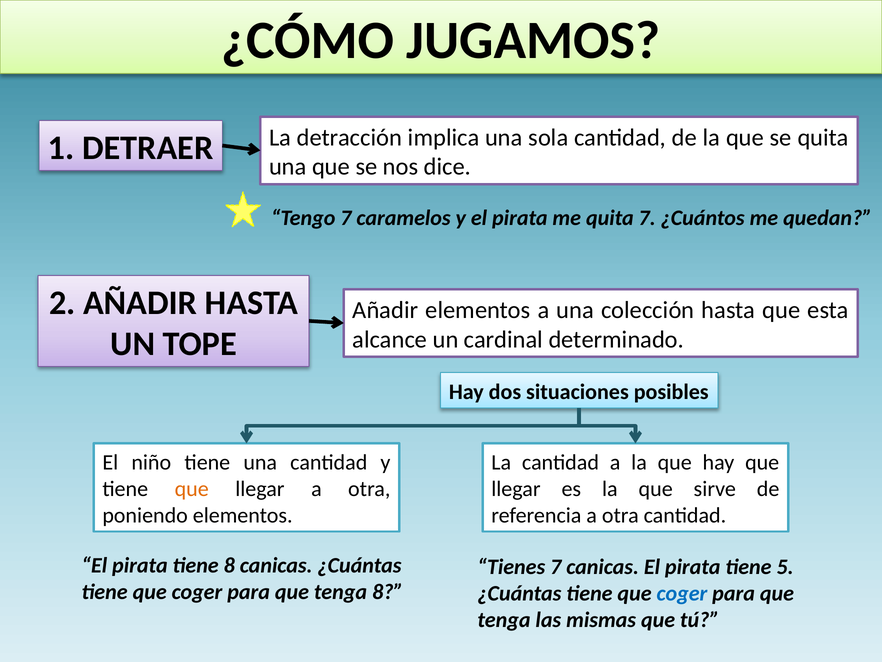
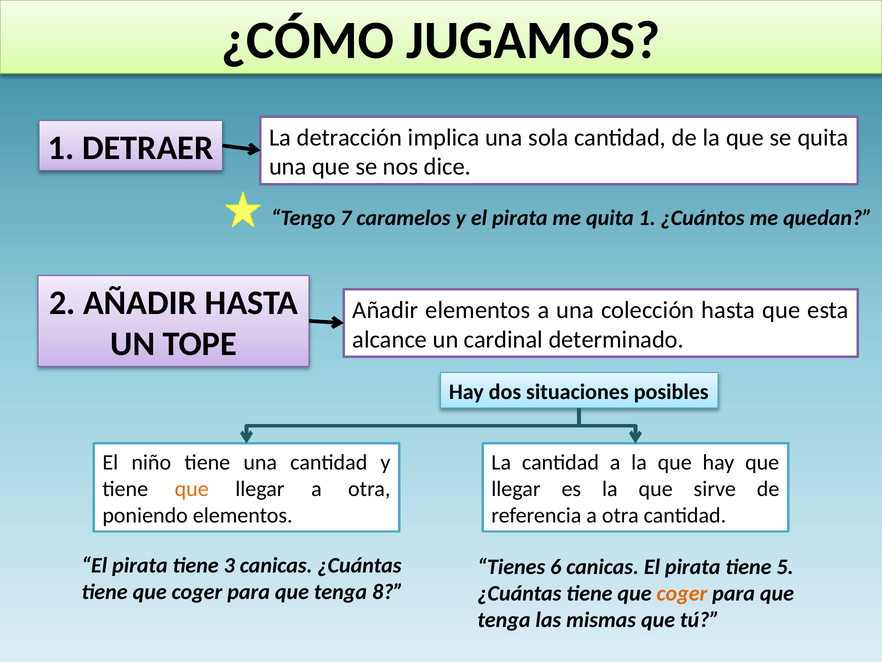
quita 7: 7 -> 1 (647, 218)
tiene 8: 8 -> 3 (229, 565)
Tienes 7: 7 -> 6 (556, 566)
coger colour: blue -> orange (682, 593)
